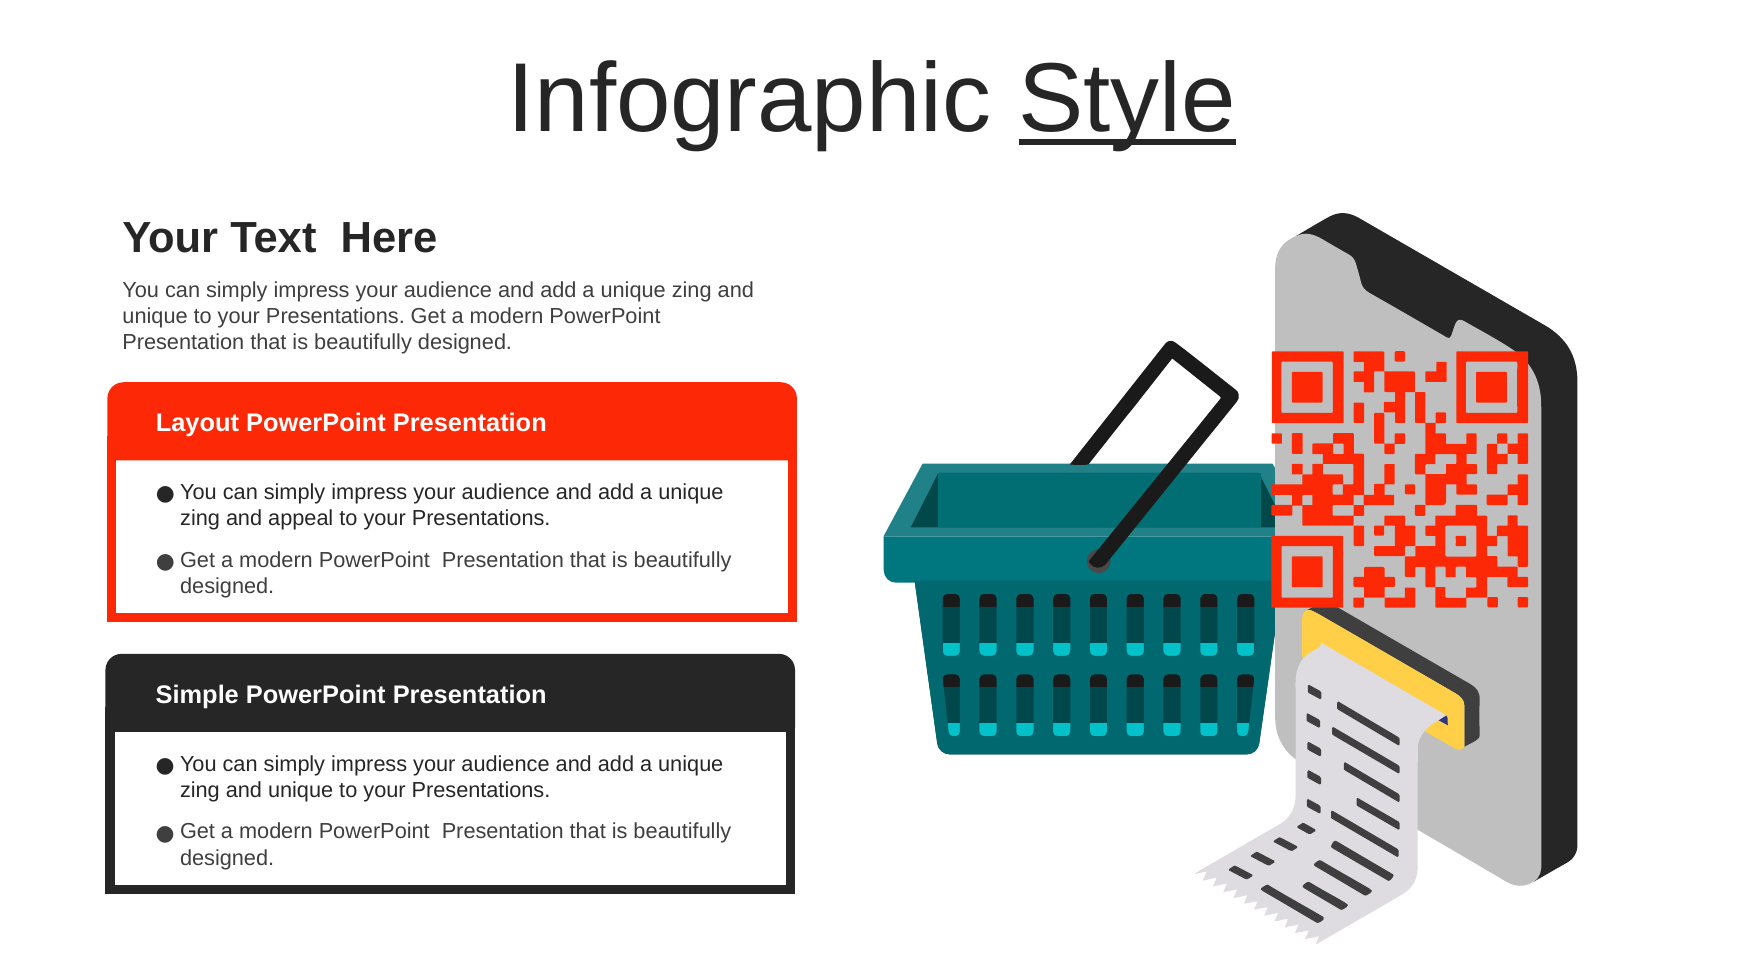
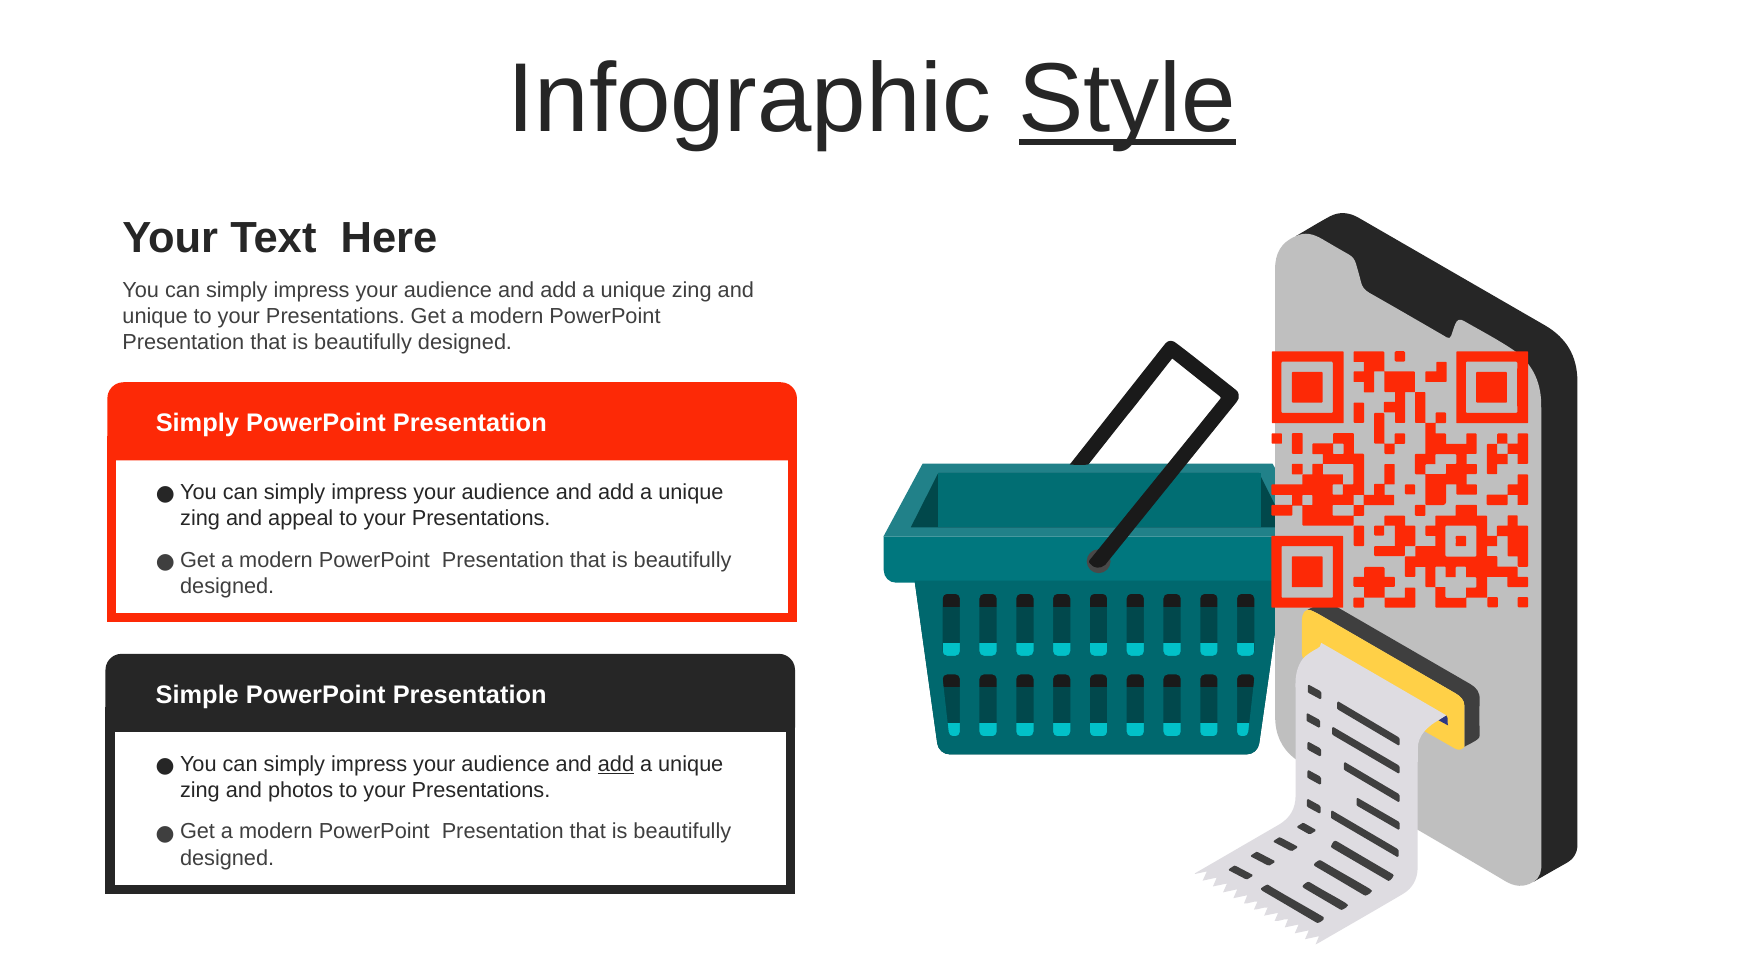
Layout: Layout -> Simply (197, 423)
add underline: none -> present (616, 764)
unique: unique -> photos (301, 790)
